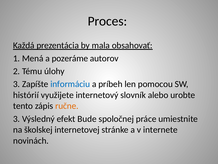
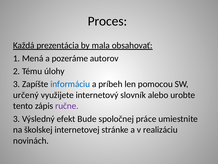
histórií: histórií -> určený (26, 95)
ručne colour: orange -> purple (67, 106)
internete: internete -> realizáciu (160, 129)
